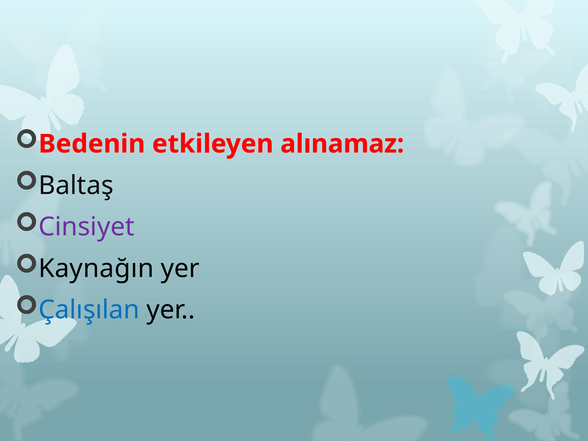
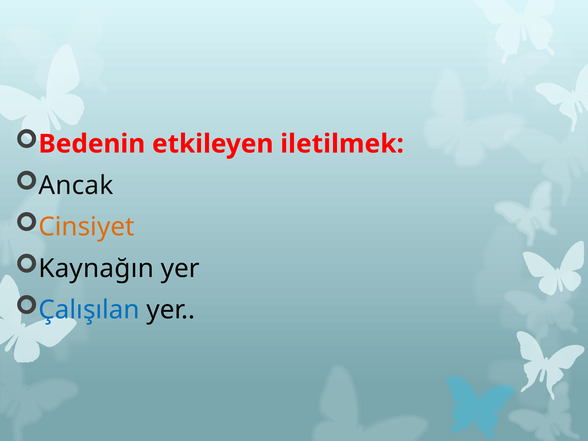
alınamaz: alınamaz -> iletilmek (342, 144)
Baltaş: Baltaş -> Ancak (76, 185)
Cinsiyet colour: purple -> orange (86, 227)
